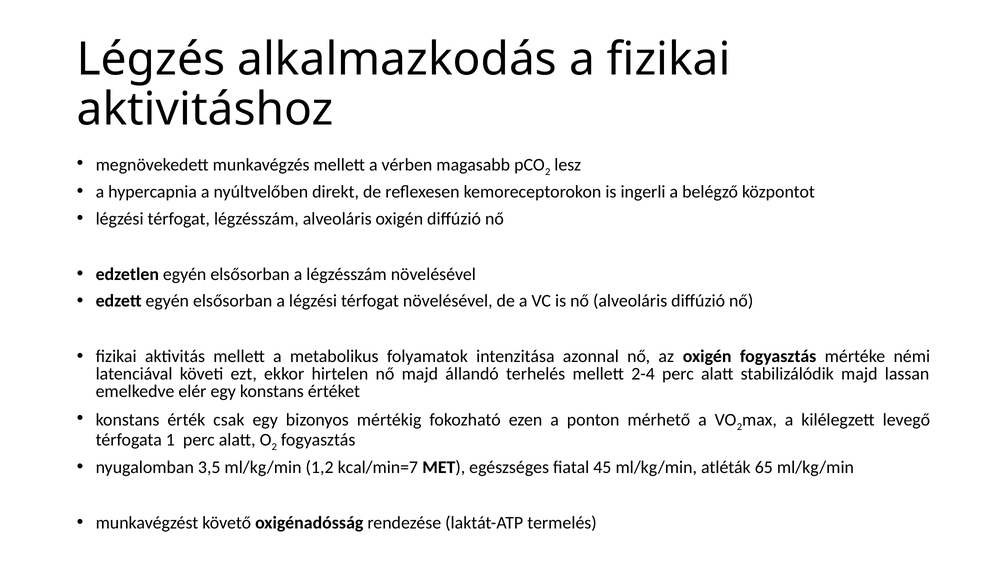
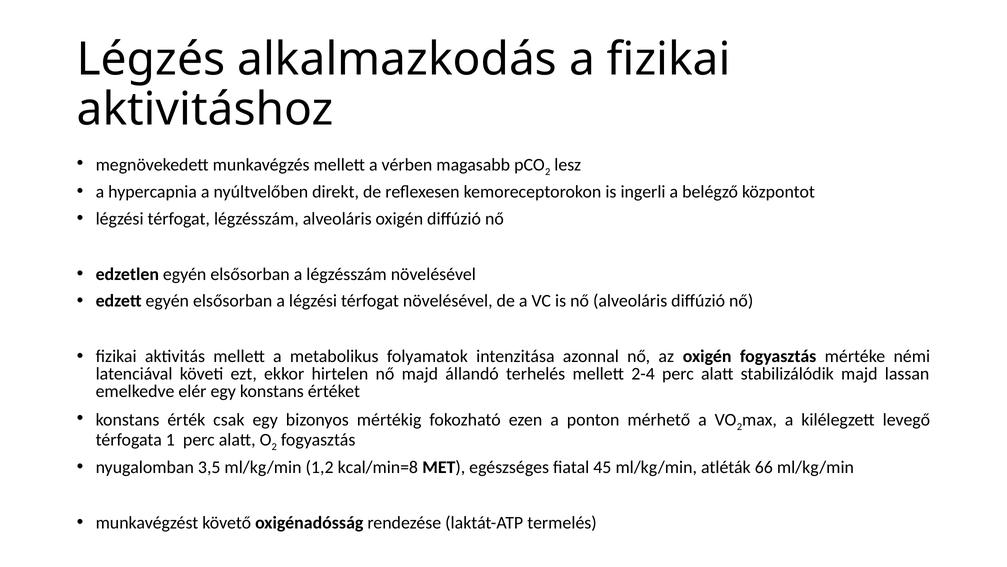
kcal/min=7: kcal/min=7 -> kcal/min=8 (378, 467)
65: 65 -> 66 (764, 467)
